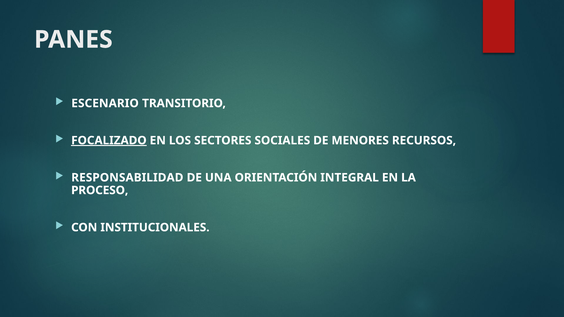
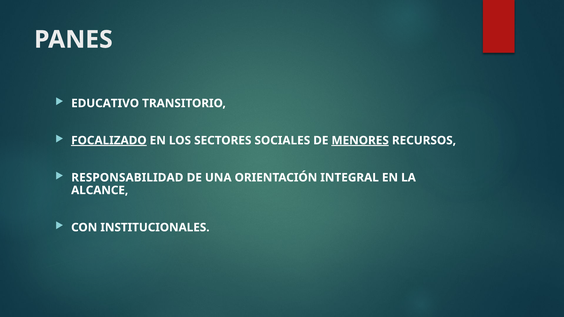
ESCENARIO: ESCENARIO -> EDUCATIVO (105, 103)
MENORES underline: none -> present (360, 141)
PROCESO: PROCESO -> ALCANCE (100, 190)
